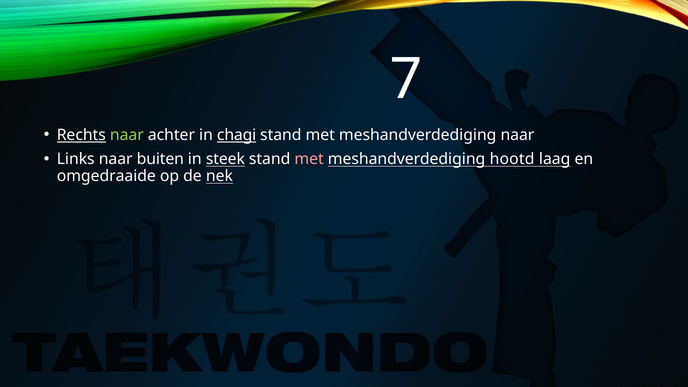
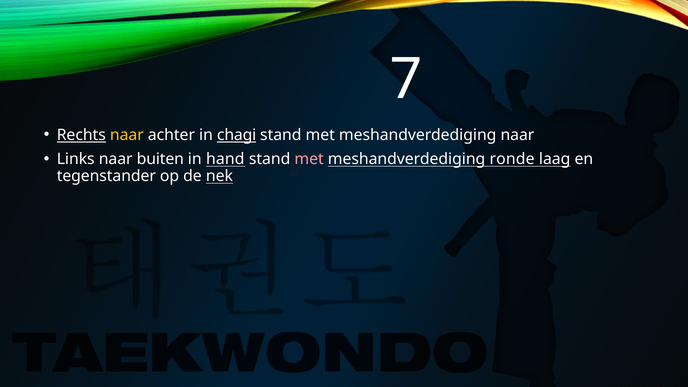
naar colour: light green -> yellow (127, 135)
steek: steek -> hand (225, 159)
hootd: hootd -> ronde (512, 159)
omgedraaide: omgedraaide -> tegenstander (106, 176)
